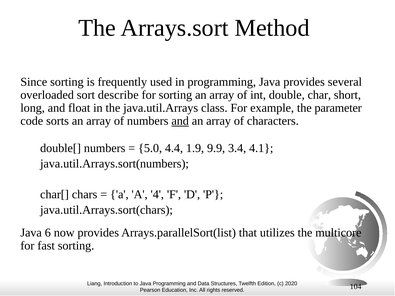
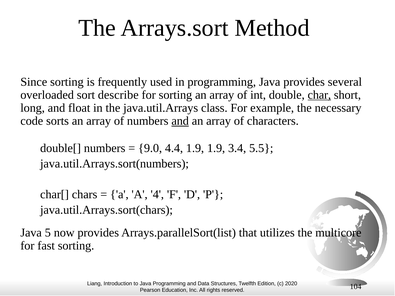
char underline: none -> present (319, 95)
parameter: parameter -> necessary (338, 108)
5.0: 5.0 -> 9.0 (150, 148)
1.9 9.9: 9.9 -> 1.9 (216, 148)
4.1: 4.1 -> 5.5 (261, 148)
6: 6 -> 5 (48, 233)
